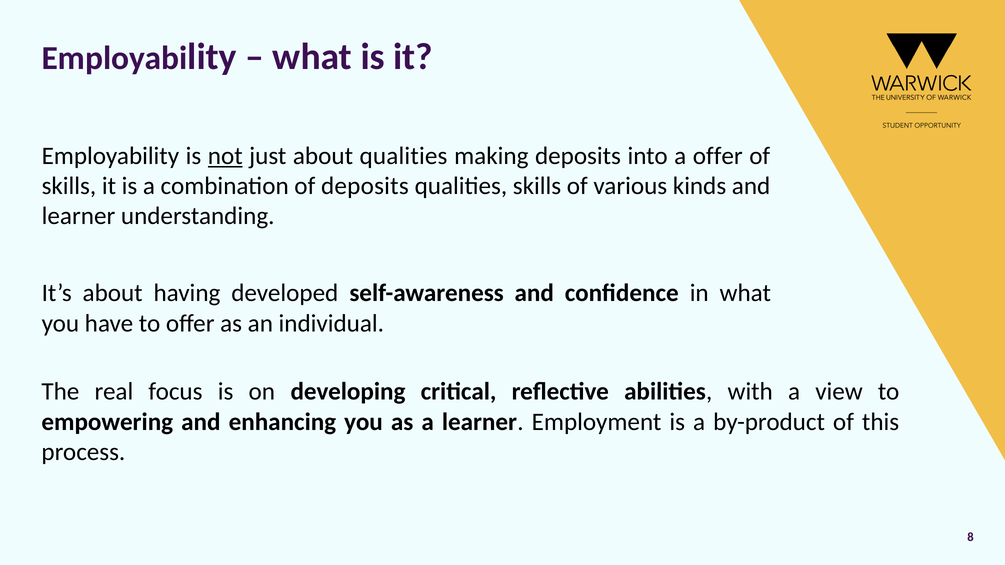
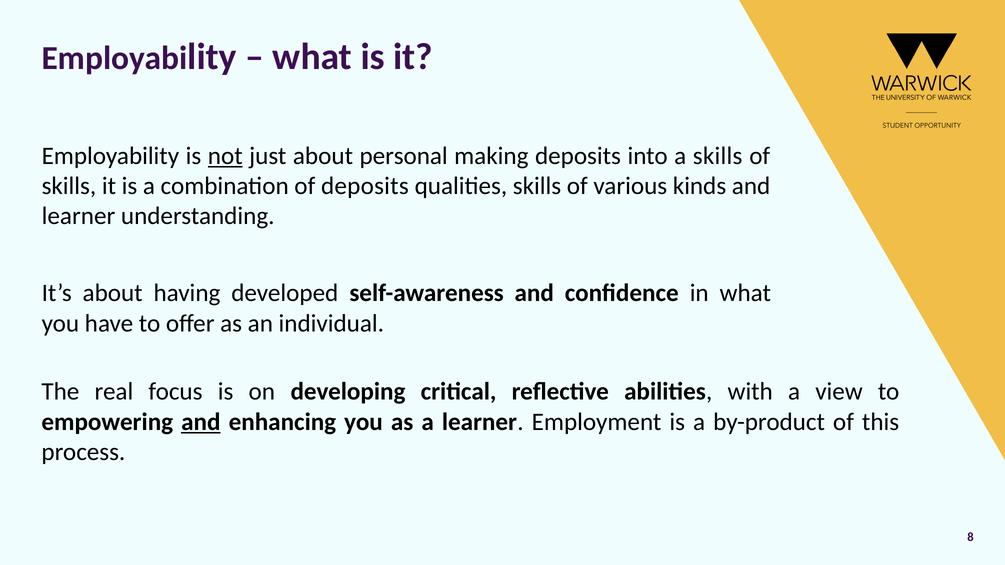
about qualities: qualities -> personal (404, 156)
a offer: offer -> skills (718, 156)
and underline: none -> present (201, 422)
